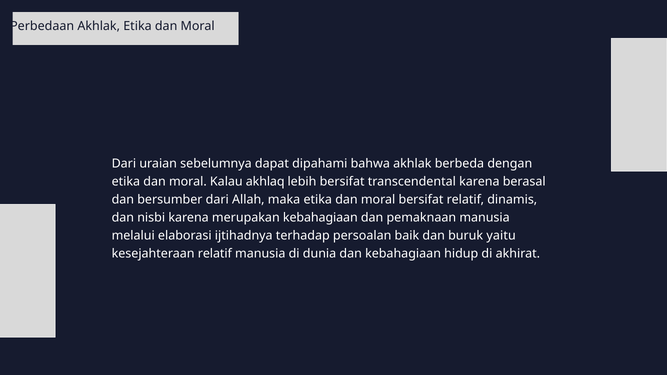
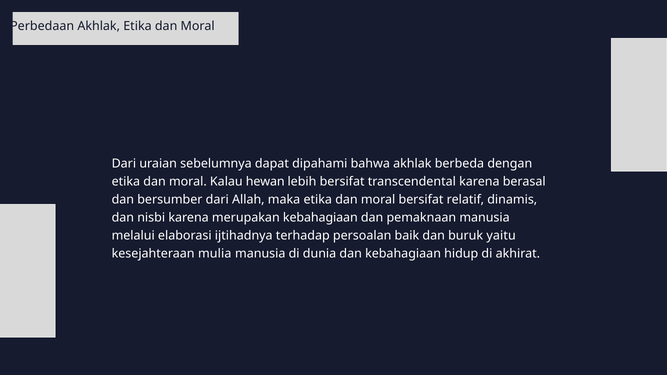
akhlaq: akhlaq -> hewan (265, 182)
kesejahteraan relatif: relatif -> mulia (215, 254)
